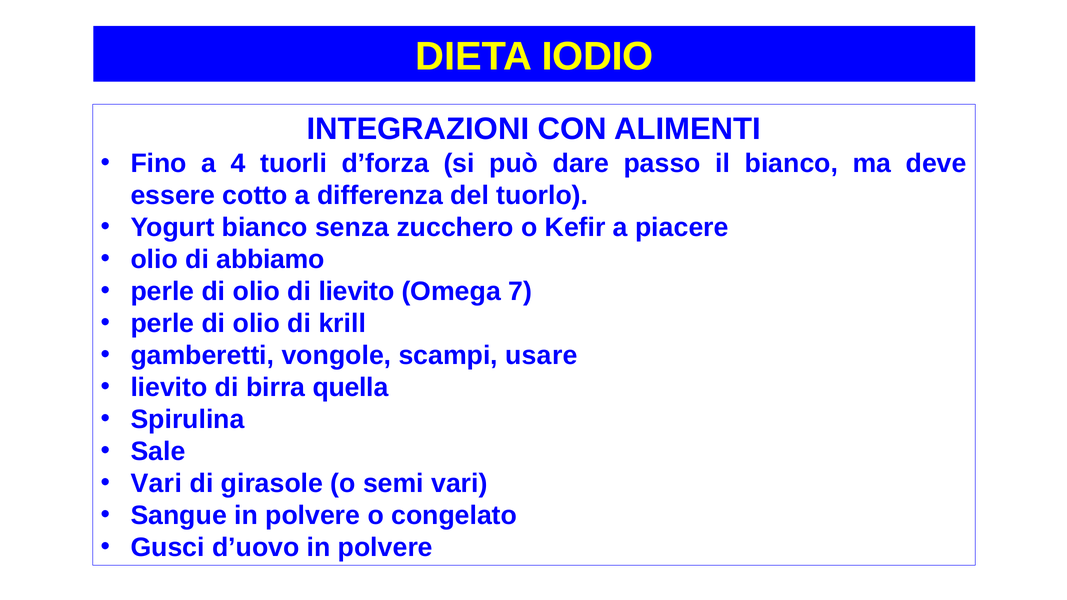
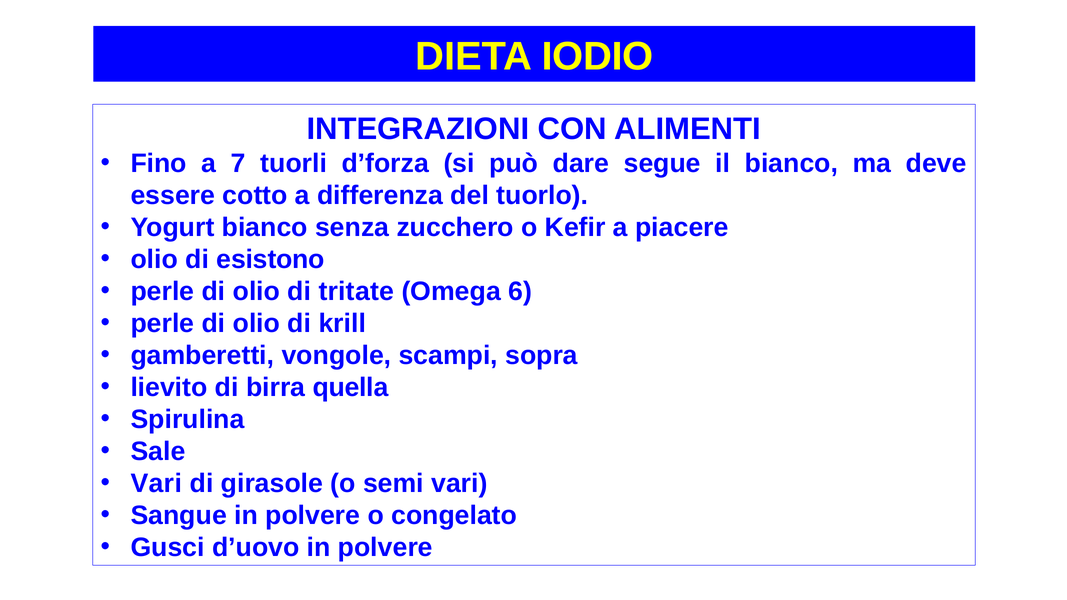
4: 4 -> 7 (238, 163)
passo: passo -> segue (662, 163)
abbiamo: abbiamo -> esistono (271, 259)
di lievito: lievito -> tritate (356, 291)
7: 7 -> 6 (520, 291)
usare: usare -> sopra (542, 355)
